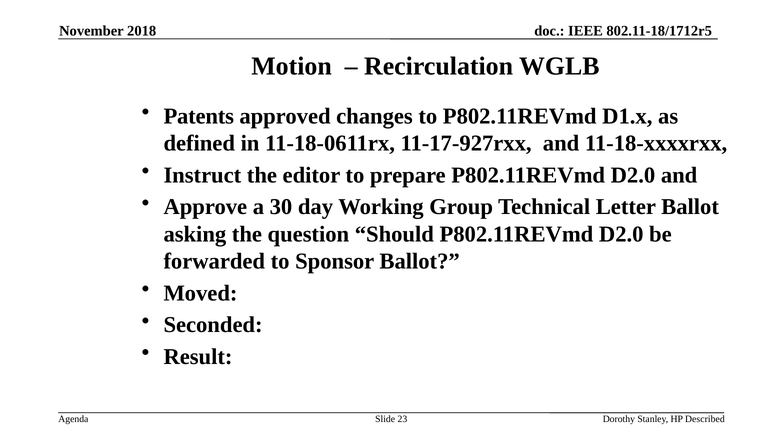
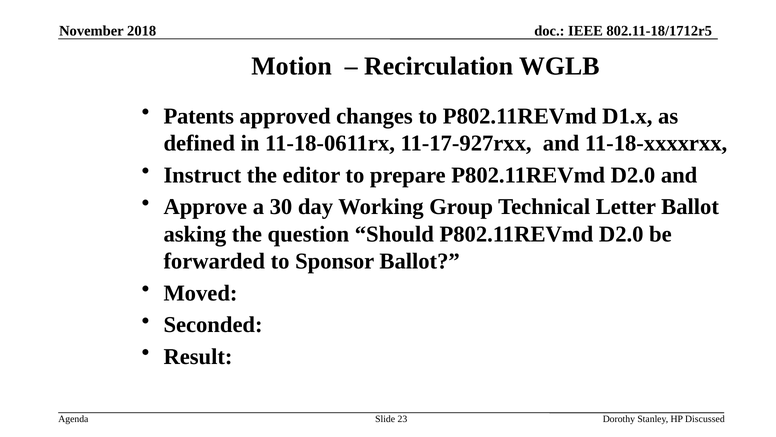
Described: Described -> Discussed (705, 419)
